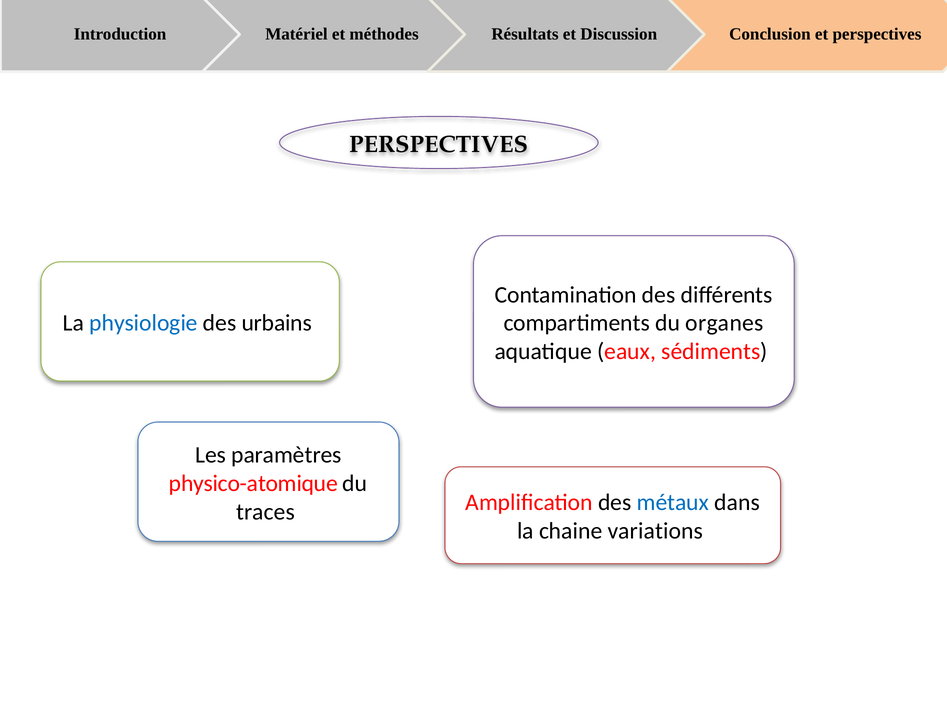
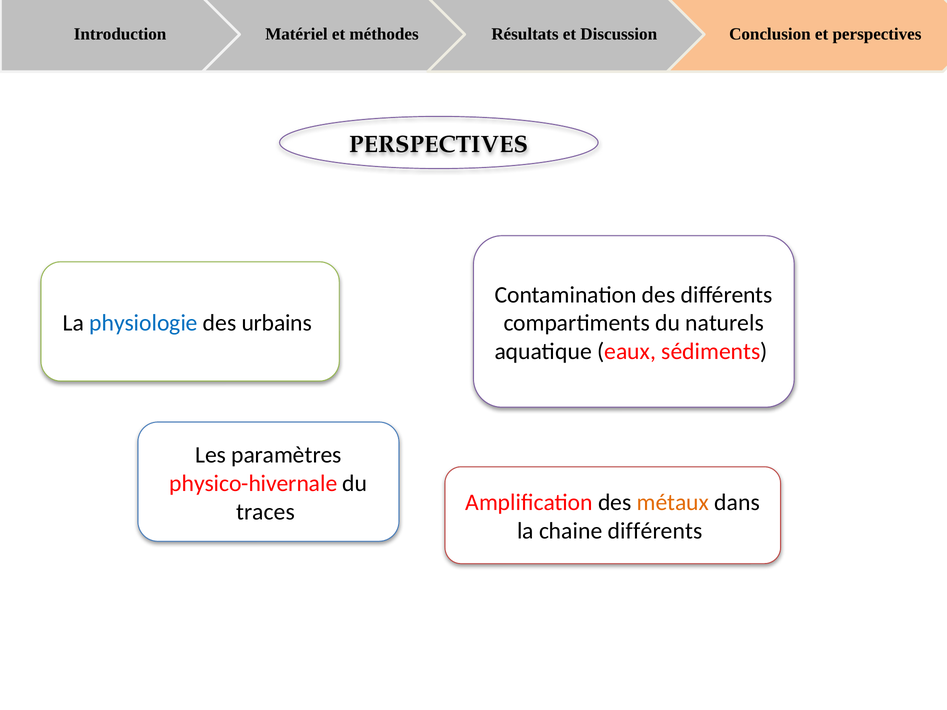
organes: organes -> naturels (725, 323)
physico-atomique: physico-atomique -> physico-hivernale (253, 483)
métaux colour: blue -> orange (673, 503)
chaine variations: variations -> différents (655, 531)
